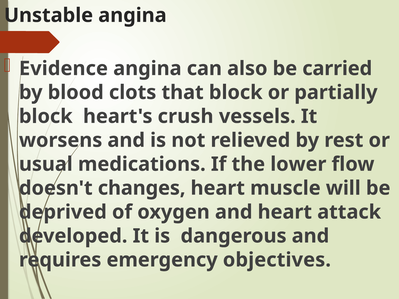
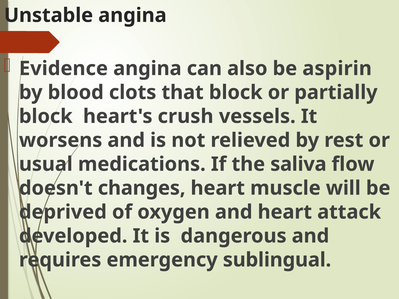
carried: carried -> aspirin (337, 69)
lower: lower -> saliva (298, 164)
objectives: objectives -> sublingual (277, 260)
